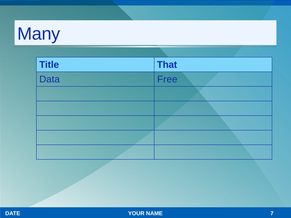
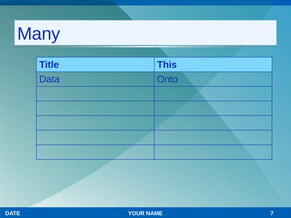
That: That -> This (167, 65)
Free: Free -> Onto (167, 79)
